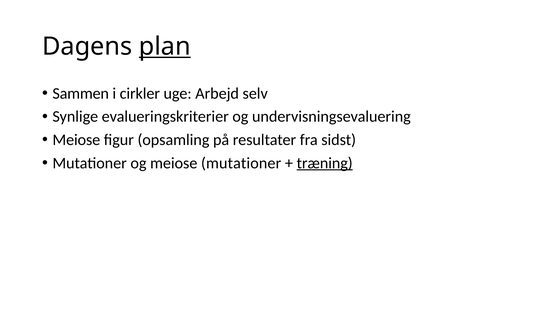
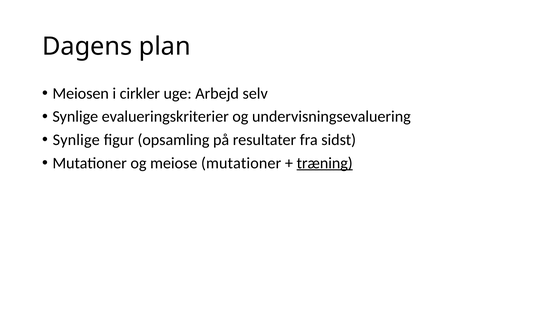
plan underline: present -> none (165, 46)
Sammen: Sammen -> Meiosen (81, 93)
Meiose: Meiose -> Synlige (76, 140)
